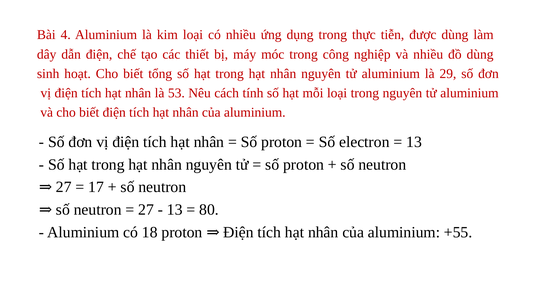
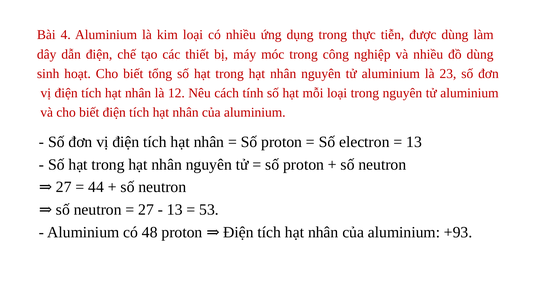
29: 29 -> 23 (448, 74)
53: 53 -> 12 (176, 93)
17: 17 -> 44 (96, 187)
80: 80 -> 53 (209, 209)
18: 18 -> 48 (150, 232)
+55: +55 -> +93 (458, 232)
